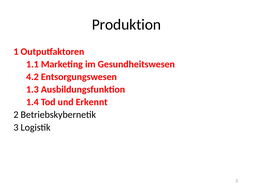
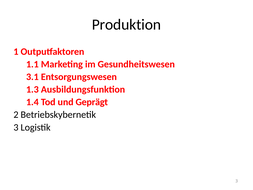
4.2: 4.2 -> 3.1 (32, 77)
Erkennt: Erkennt -> Geprägt (92, 102)
